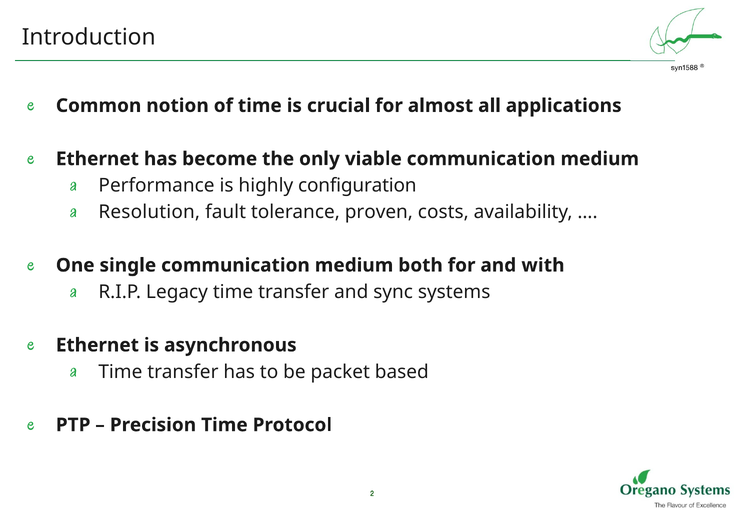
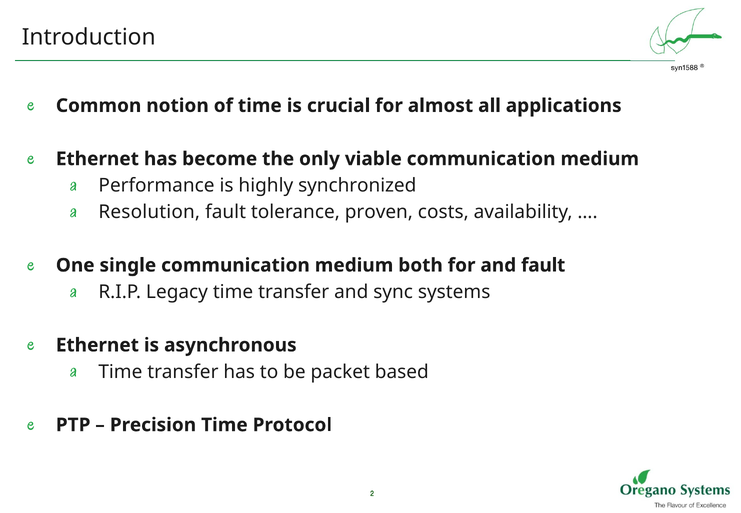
configuration: configuration -> synchronized (357, 185)
and with: with -> fault (543, 265)
